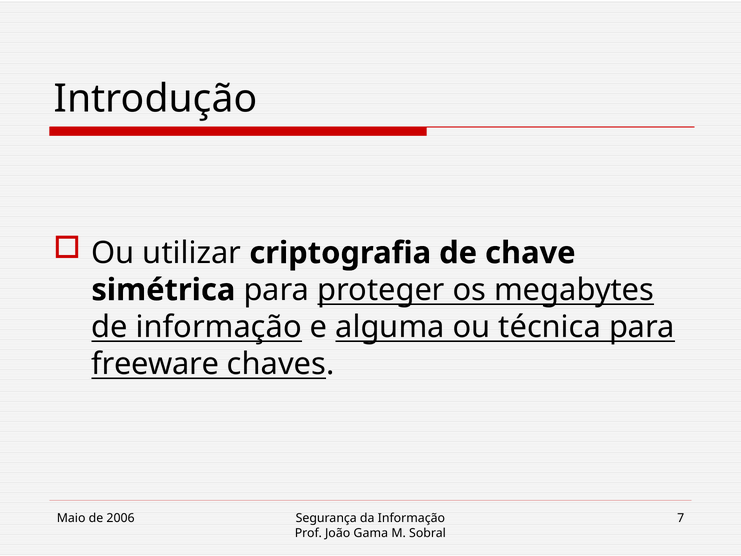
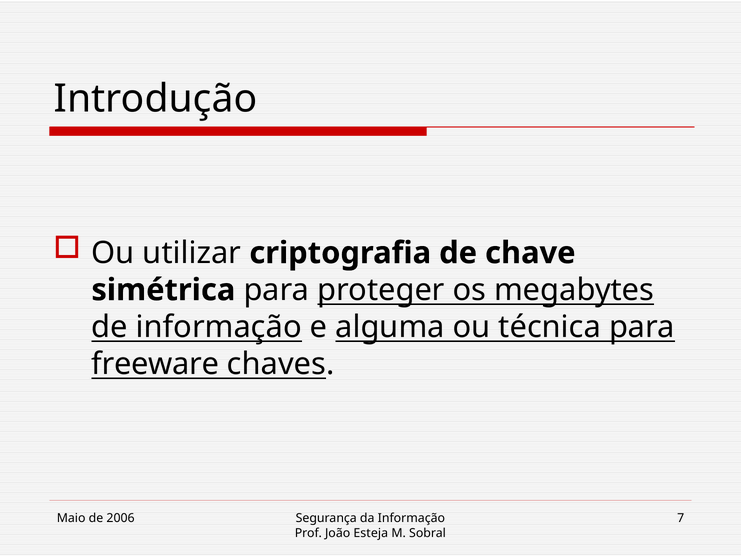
Gama: Gama -> Esteja (371, 533)
